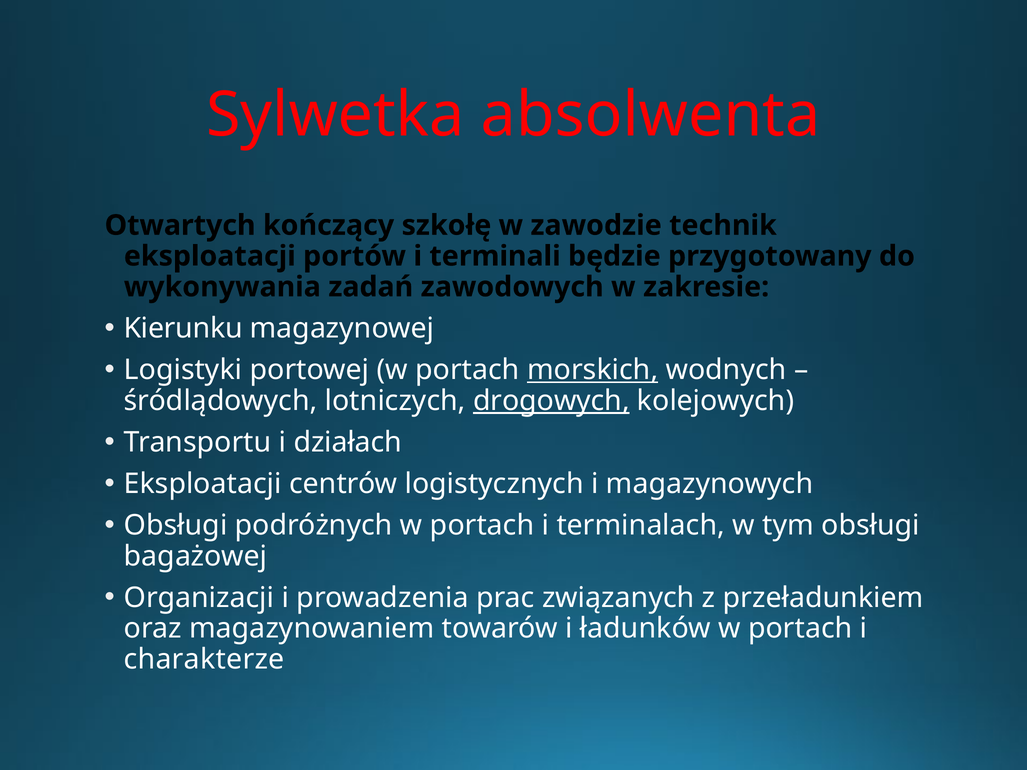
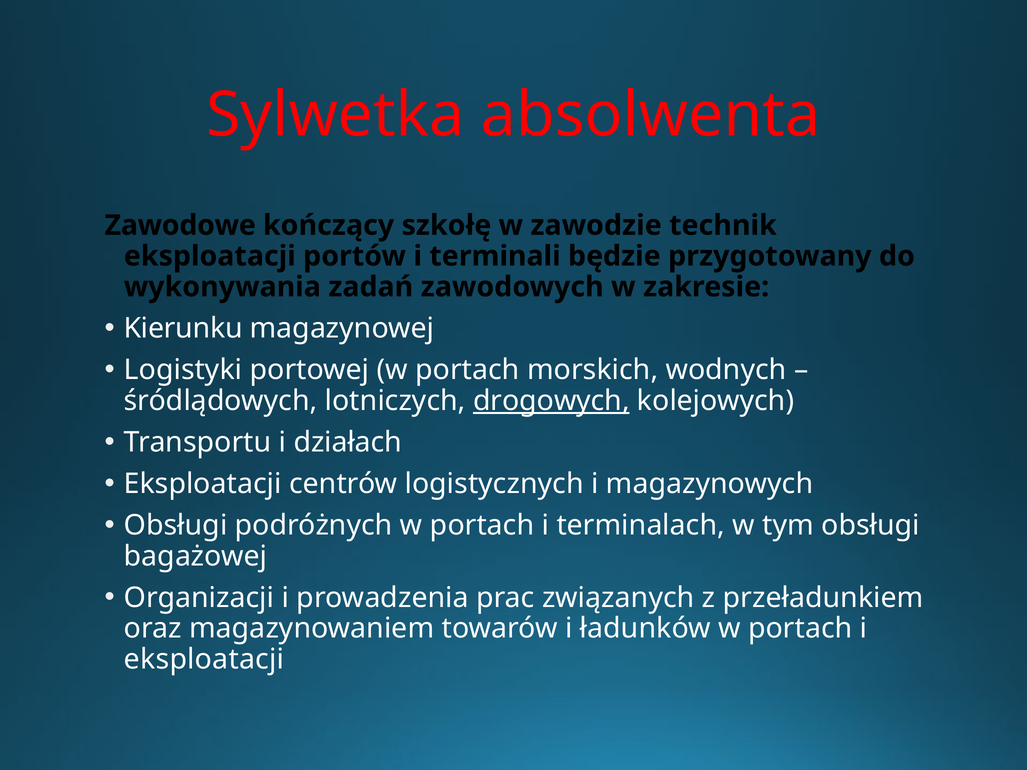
Otwartych: Otwartych -> Zawodowe (180, 225)
morskich underline: present -> none (593, 370)
charakterze: charakterze -> eksploatacji (204, 659)
